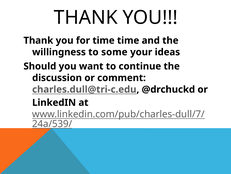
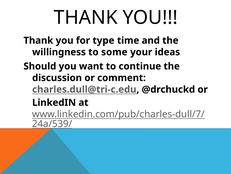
for time: time -> type (103, 40)
